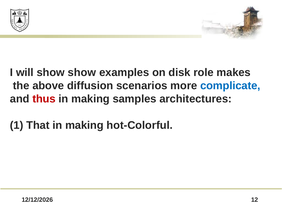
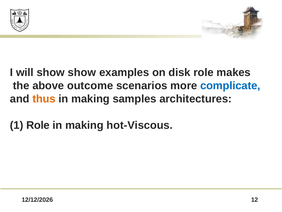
diffusion: diffusion -> outcome (90, 85)
thus colour: red -> orange (44, 99)
1 That: That -> Role (38, 125)
hot-Colorful: hot-Colorful -> hot-Viscous (140, 125)
